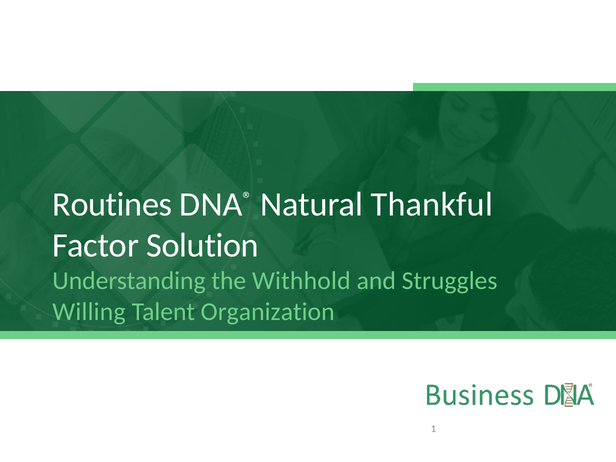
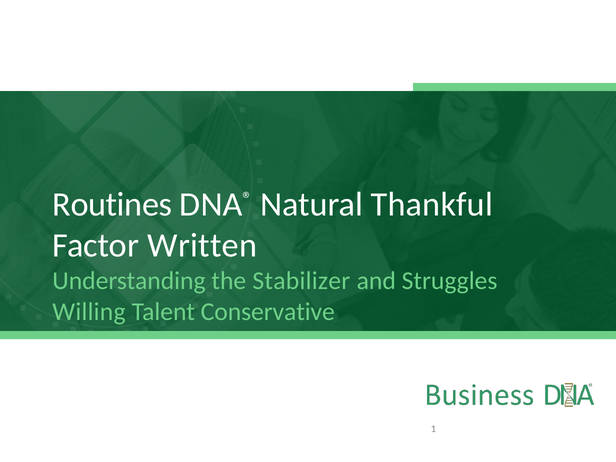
Solution: Solution -> Written (202, 246)
Withhold: Withhold -> Stabilizer (301, 281)
Organization: Organization -> Conservative (268, 312)
